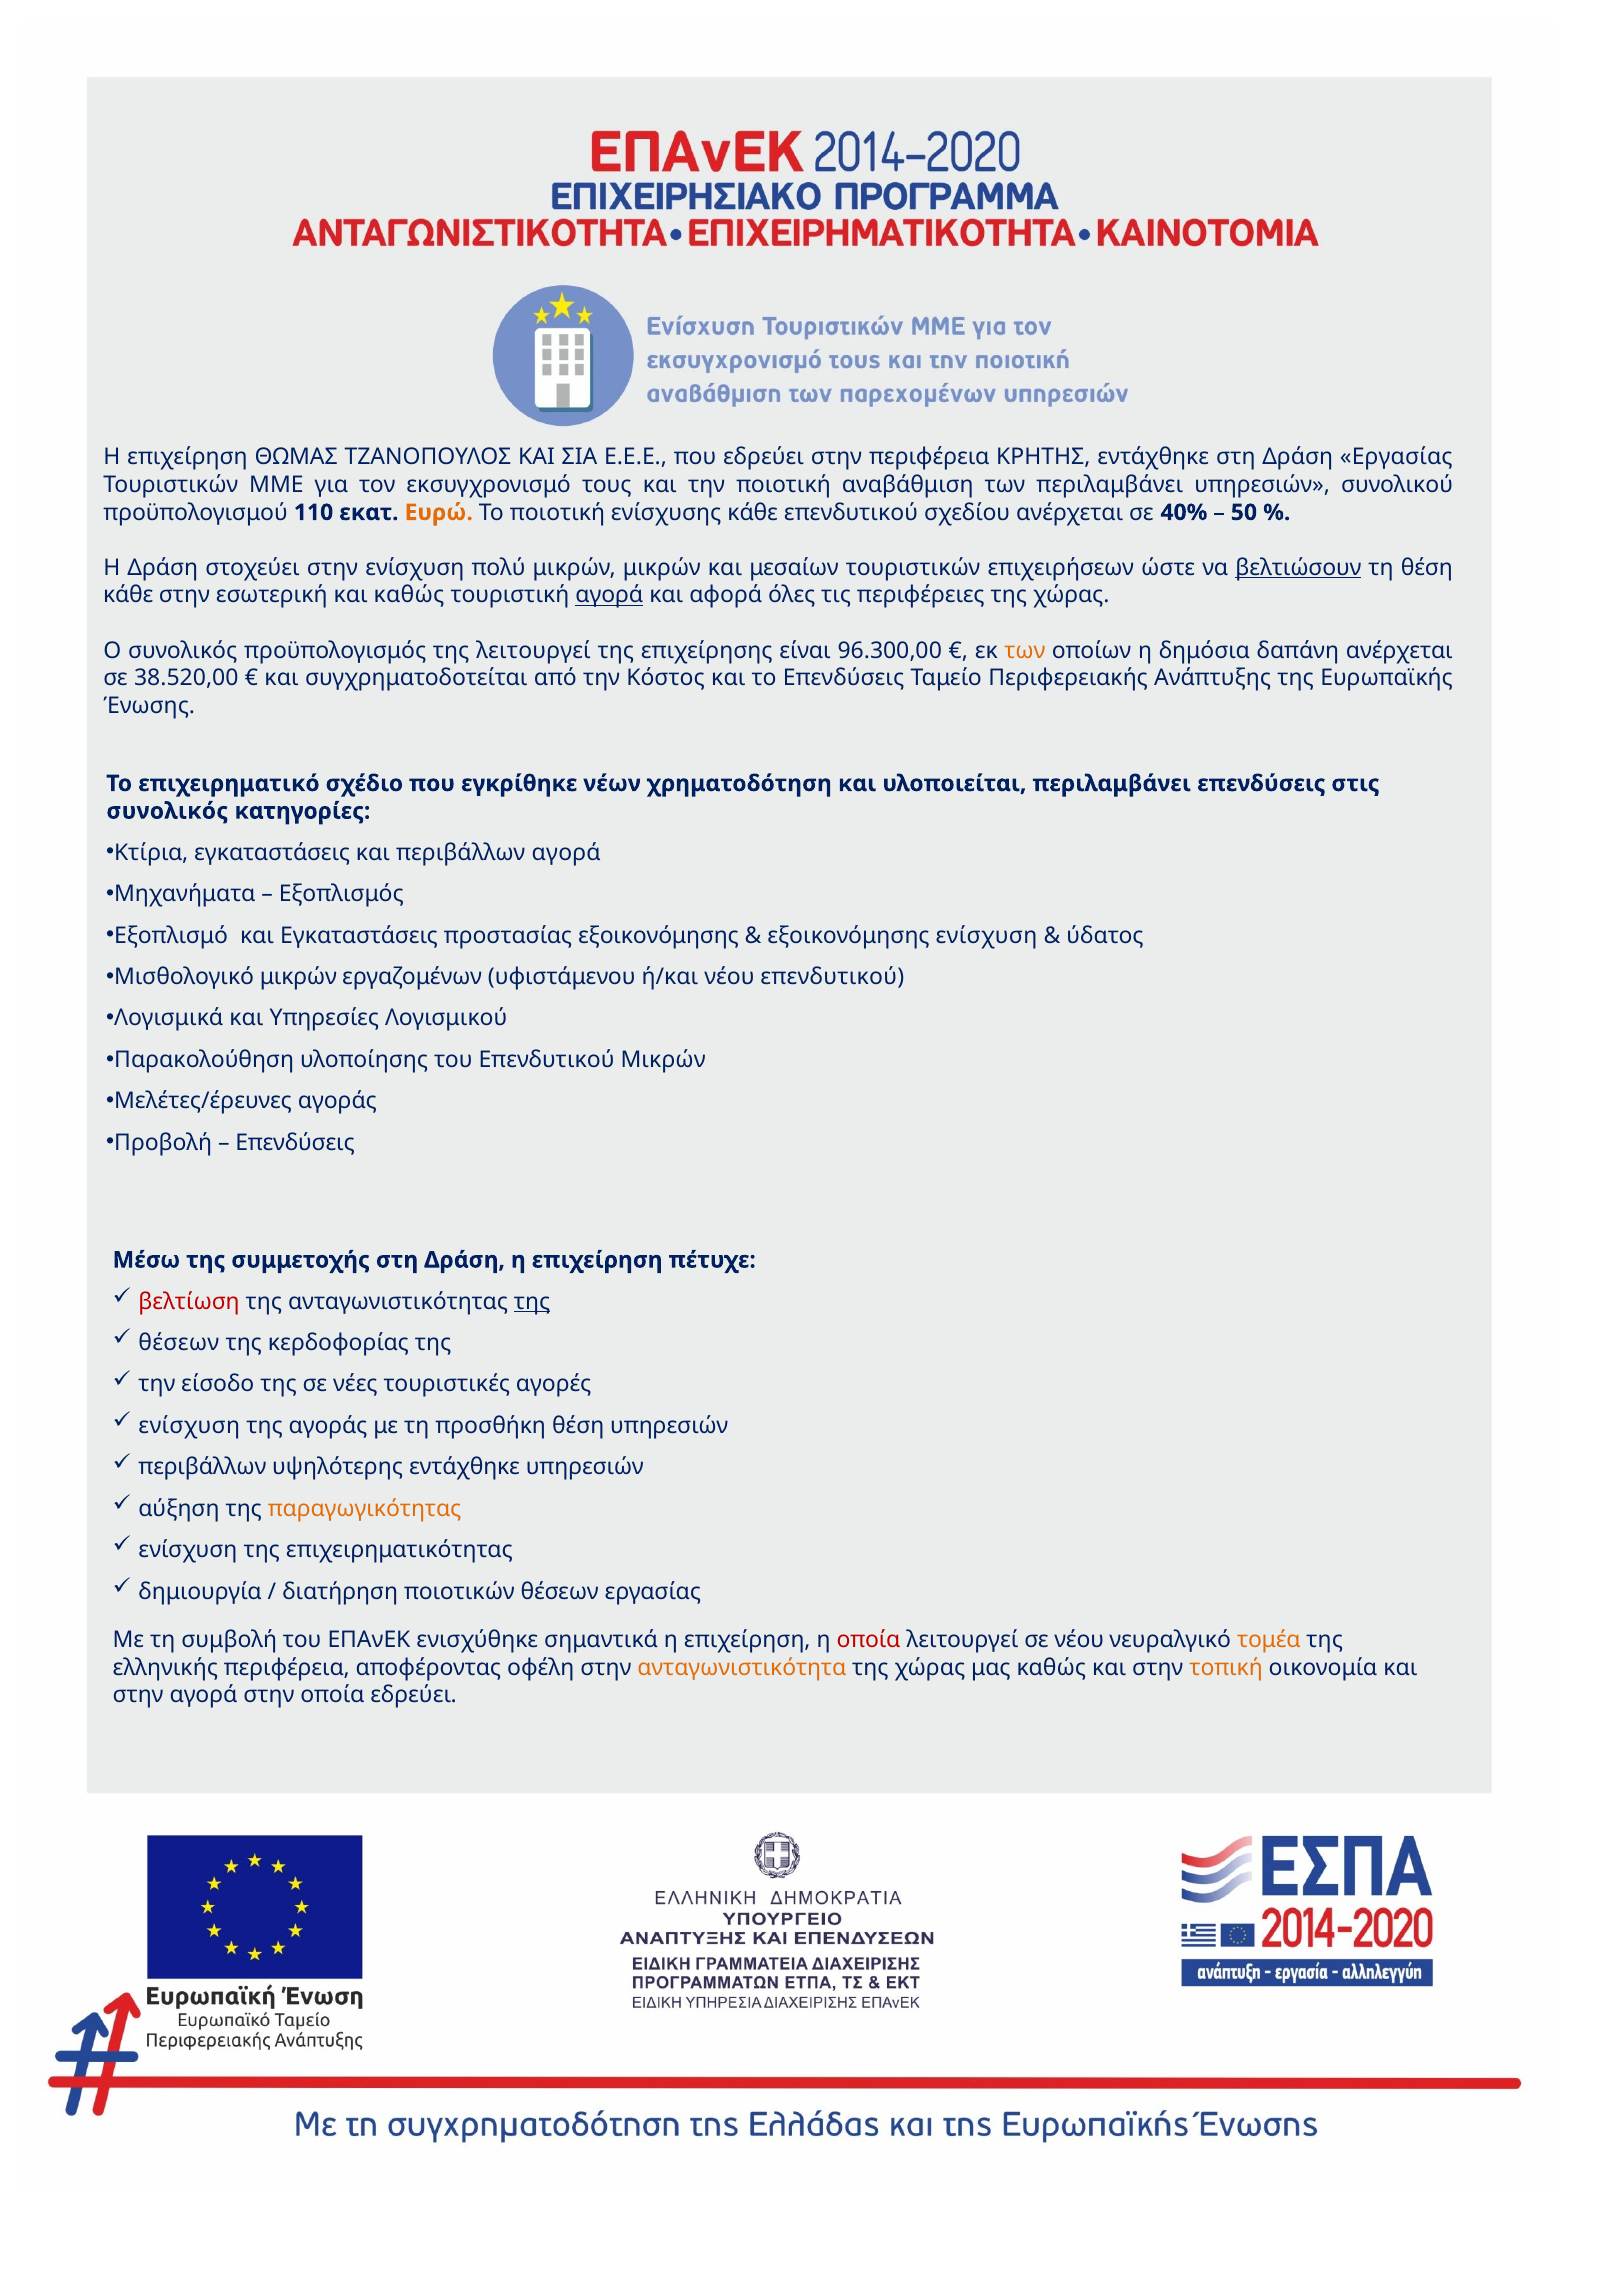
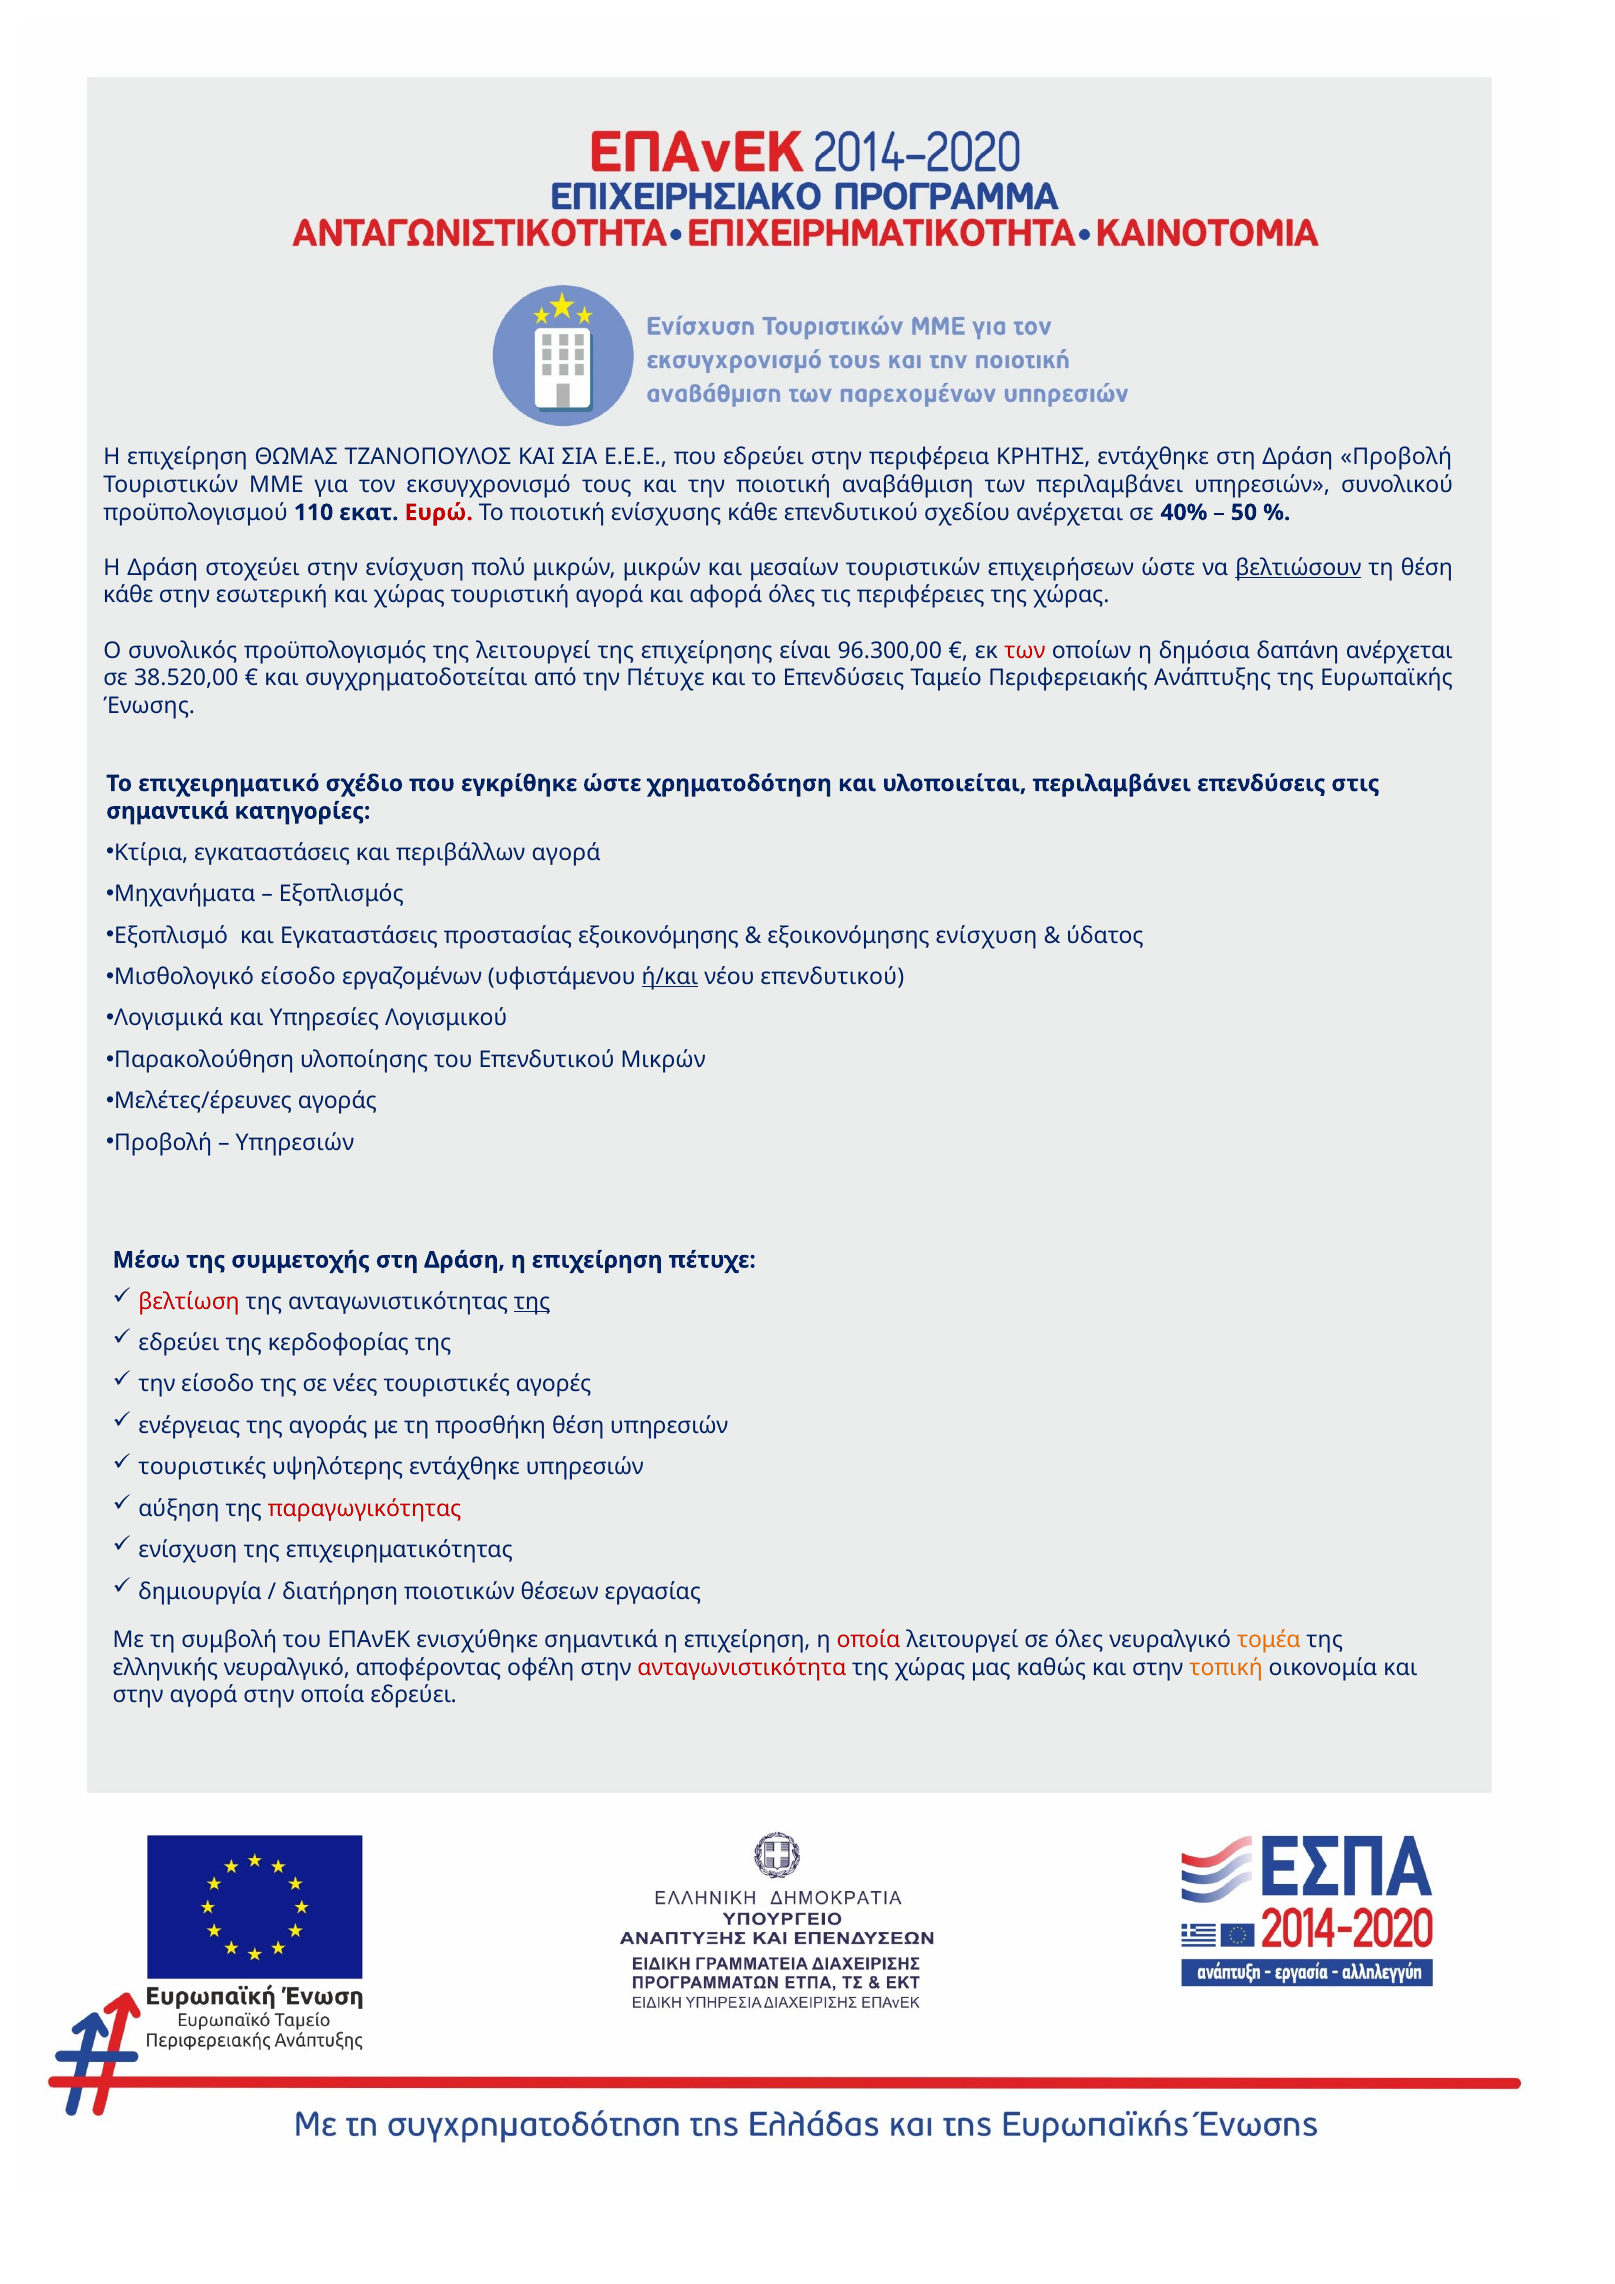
Δράση Εργασίας: Εργασίας -> Προβολή (1396, 457)
Ευρώ colour: orange -> red (439, 512)
και καθώς: καθώς -> χώρας (409, 595)
αγορά underline: present -> none (609, 595)
των colour: orange -> red (1025, 651)
την Κόστος: Κόστος -> Πέτυχε (665, 678)
εγκρίθηκε νέων: νέων -> ώστε (612, 783)
συνολικός: συνολικός -> σημαντικά (167, 811)
Μισθολογικό μικρών: μικρών -> είσοδο (298, 977)
ή/και underline: none -> present (670, 977)
Επενδύσεις: Επενδύσεις -> Υπηρεσιών (295, 1143)
θέσεων: θέσεων -> εδρεύει (179, 1343)
ενίσχυση: ενίσχυση -> ενέργειας (189, 1426)
περιβάλλων: περιβάλλων -> τουριστικές (202, 1467)
παραγωγικότητας colour: orange -> red (365, 1509)
σε νέου: νέου -> όλες (1079, 1640)
ελληνικής περιφέρεια: περιφέρεια -> νευραλγικό (287, 1667)
ανταγωνιστικότητα colour: orange -> red (742, 1667)
